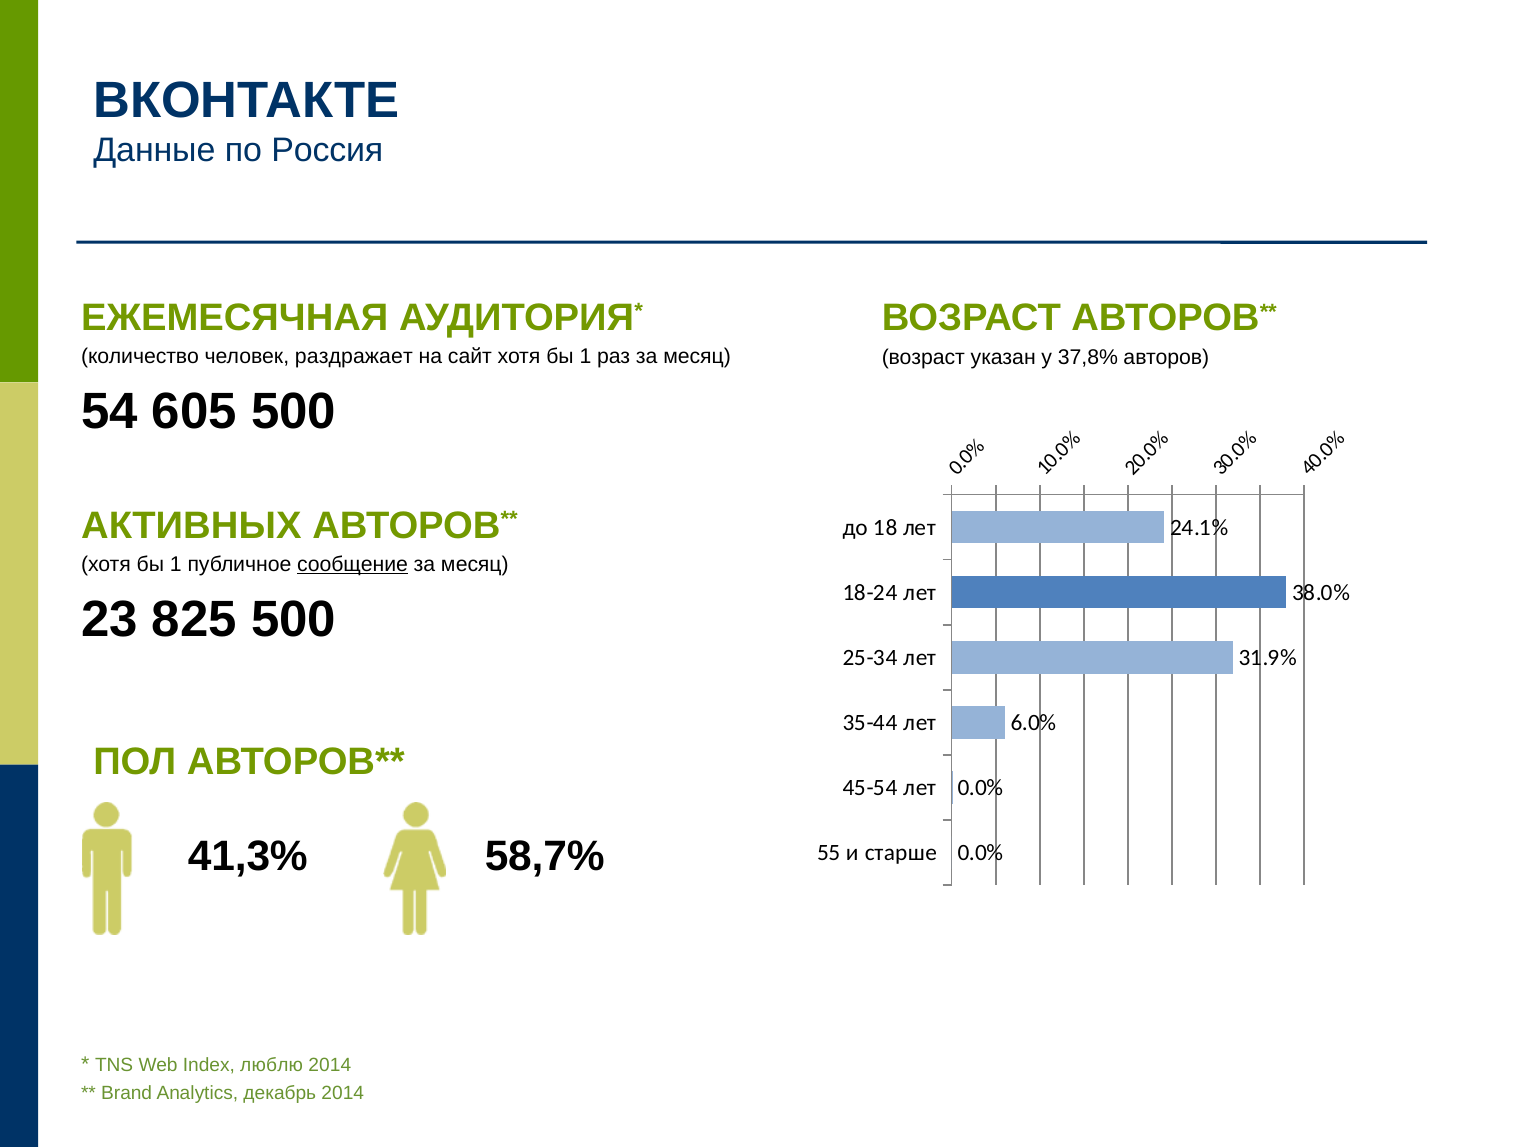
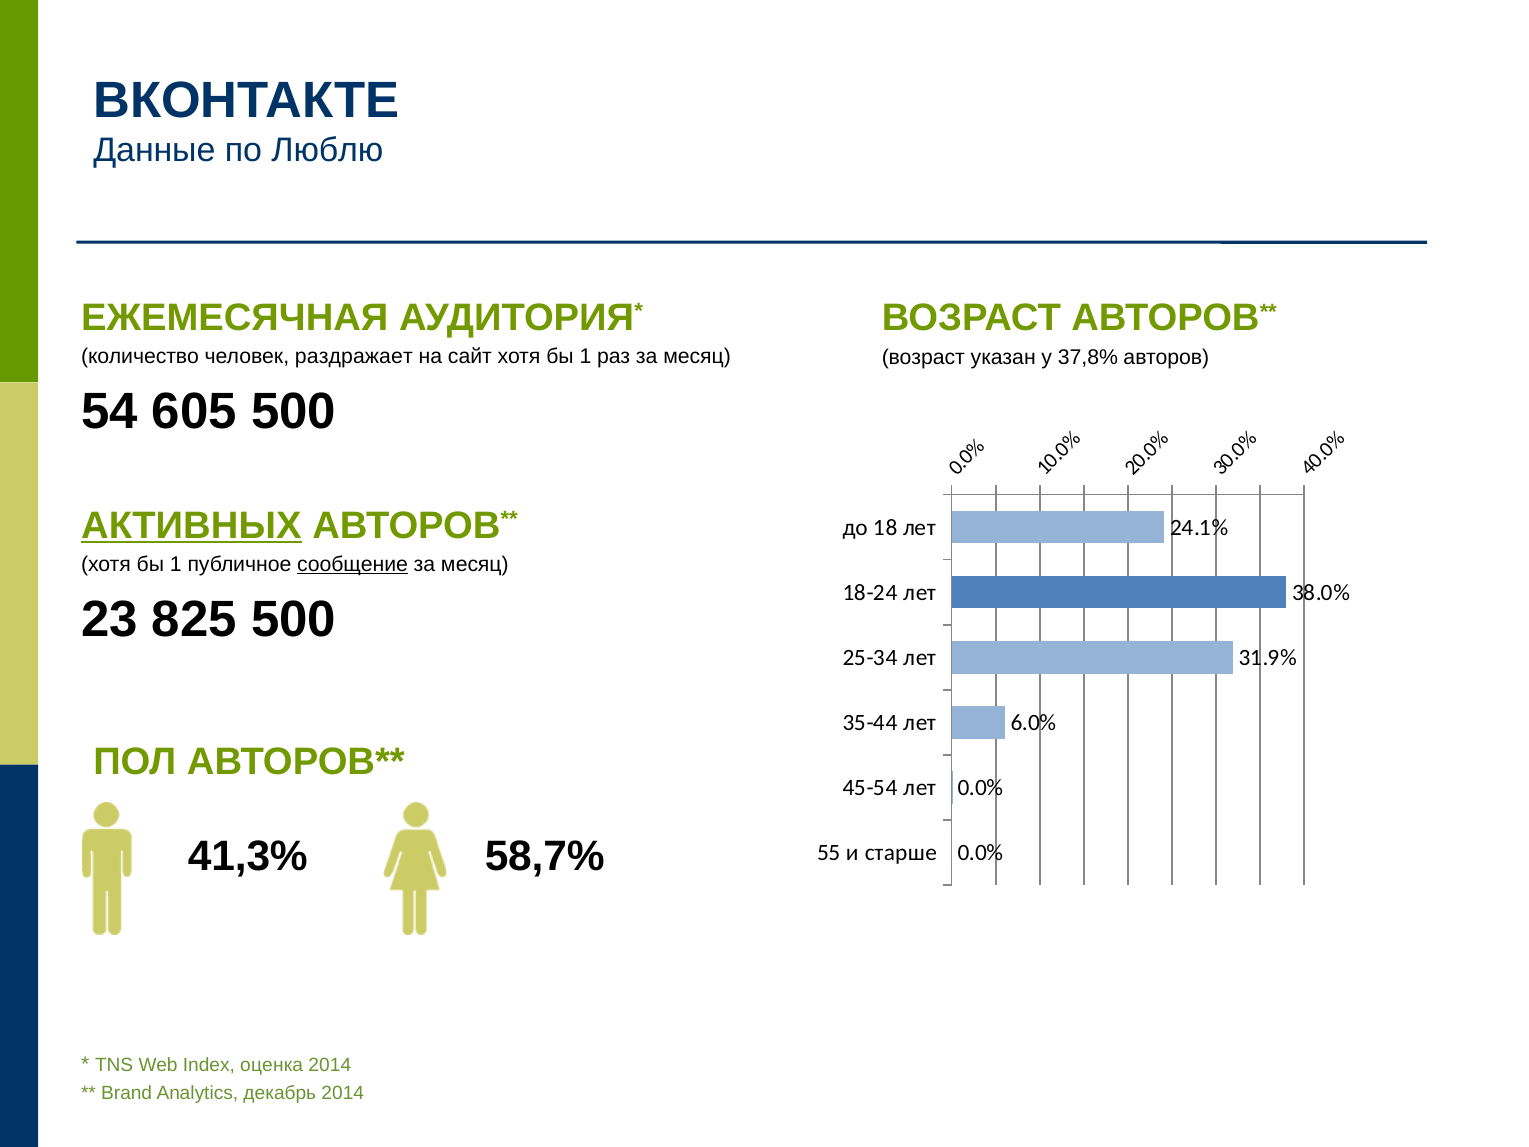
Россия: Россия -> Люблю (327, 150)
АКТИВНЫХ underline: none -> present (191, 526)
люблю: люблю -> оценка (272, 1065)
